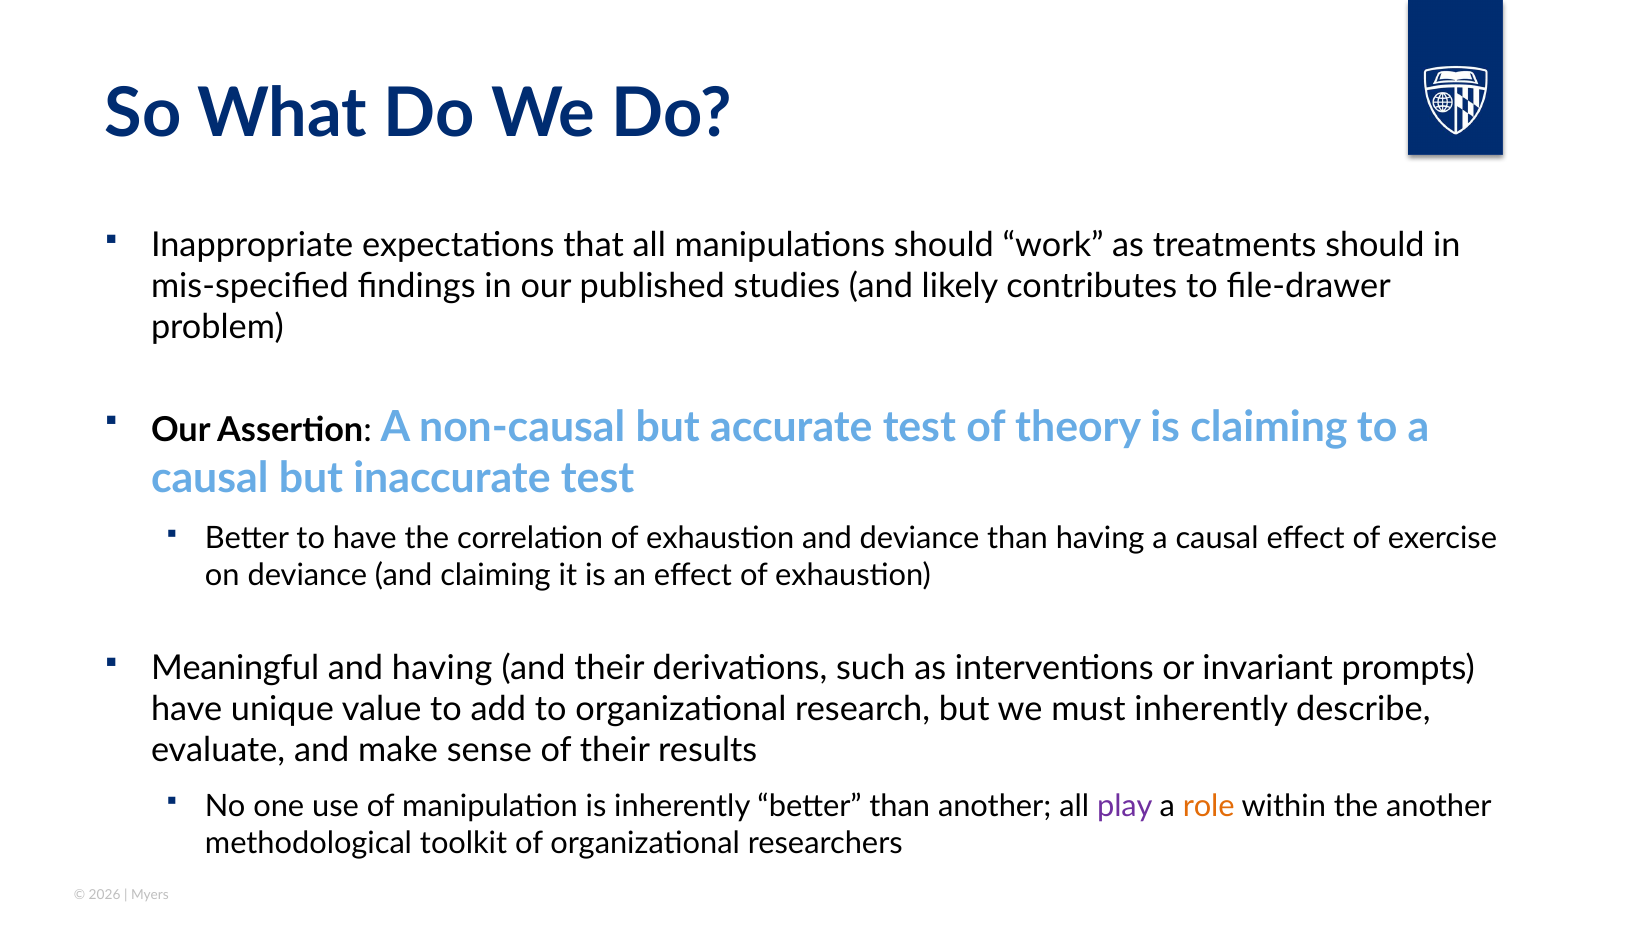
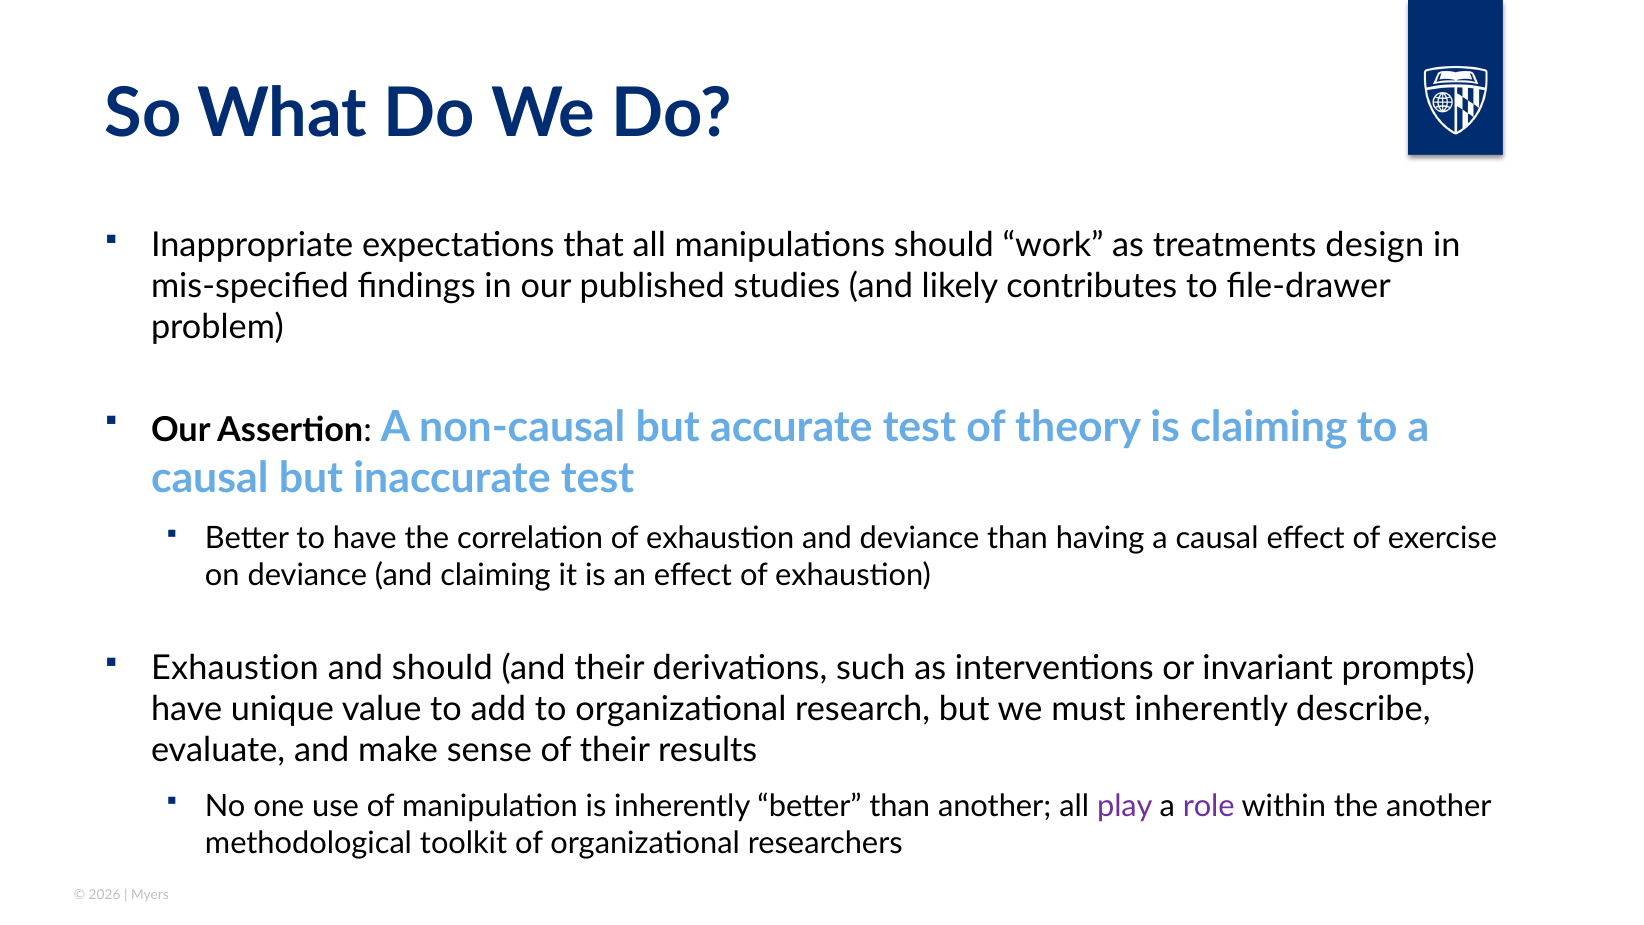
treatments should: should -> design (1375, 245)
Meaningful: Meaningful -> Exhaustion (235, 668)
and having: having -> should (442, 668)
role colour: orange -> purple (1209, 806)
